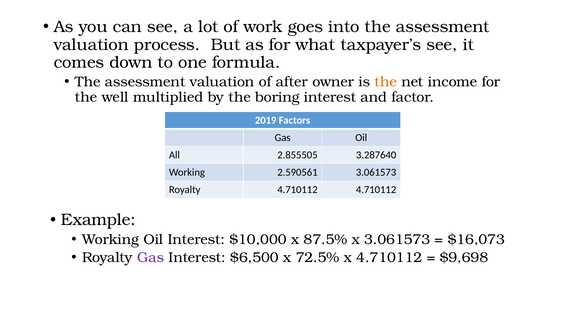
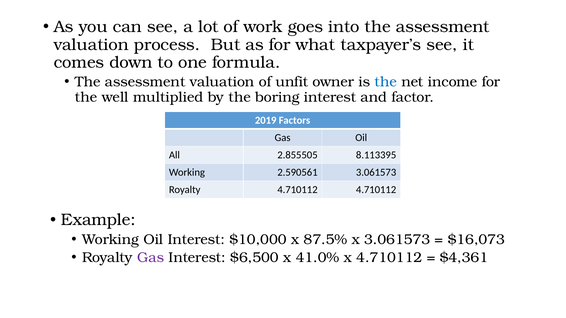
after: after -> unfit (292, 82)
the colour: orange -> blue (386, 82)
3.287640: 3.287640 -> 8.113395 (376, 155)
72.5%: 72.5% -> 41.0% (317, 258)
$9,698: $9,698 -> $4,361 (464, 258)
